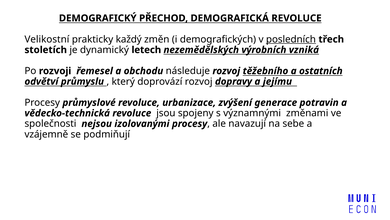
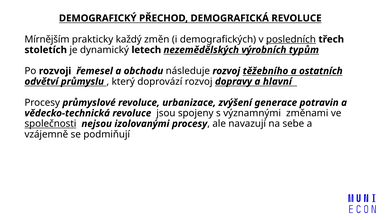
Velikostní: Velikostní -> Mírnějším (47, 39)
vzniká: vzniká -> typům (304, 50)
jejímu: jejímu -> hlavní (277, 81)
společnosti underline: none -> present (50, 123)
